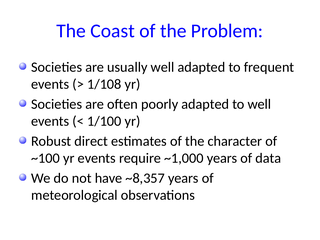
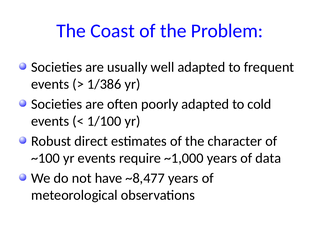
1/108: 1/108 -> 1/386 (104, 84)
to well: well -> cold (259, 104)
~8,357: ~8,357 -> ~8,477 (145, 178)
